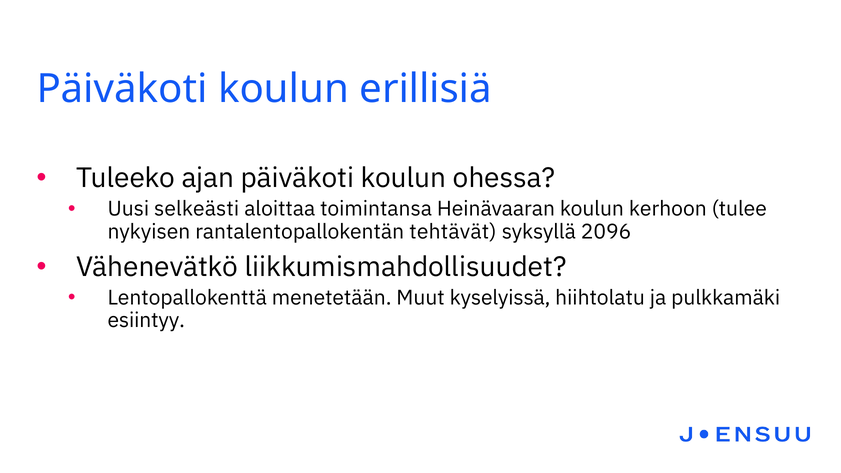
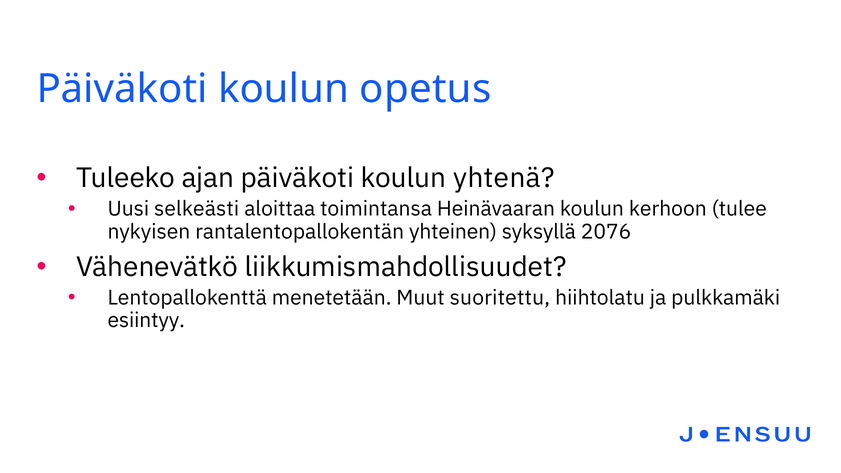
erillisiä: erillisiä -> opetus (425, 89)
ohessa: ohessa -> yhtenä (504, 178)
tehtävät: tehtävät -> yhteinen (453, 232)
2096: 2096 -> 2076 (606, 232)
kyselyissä: kyselyissä -> suoritettu (500, 298)
